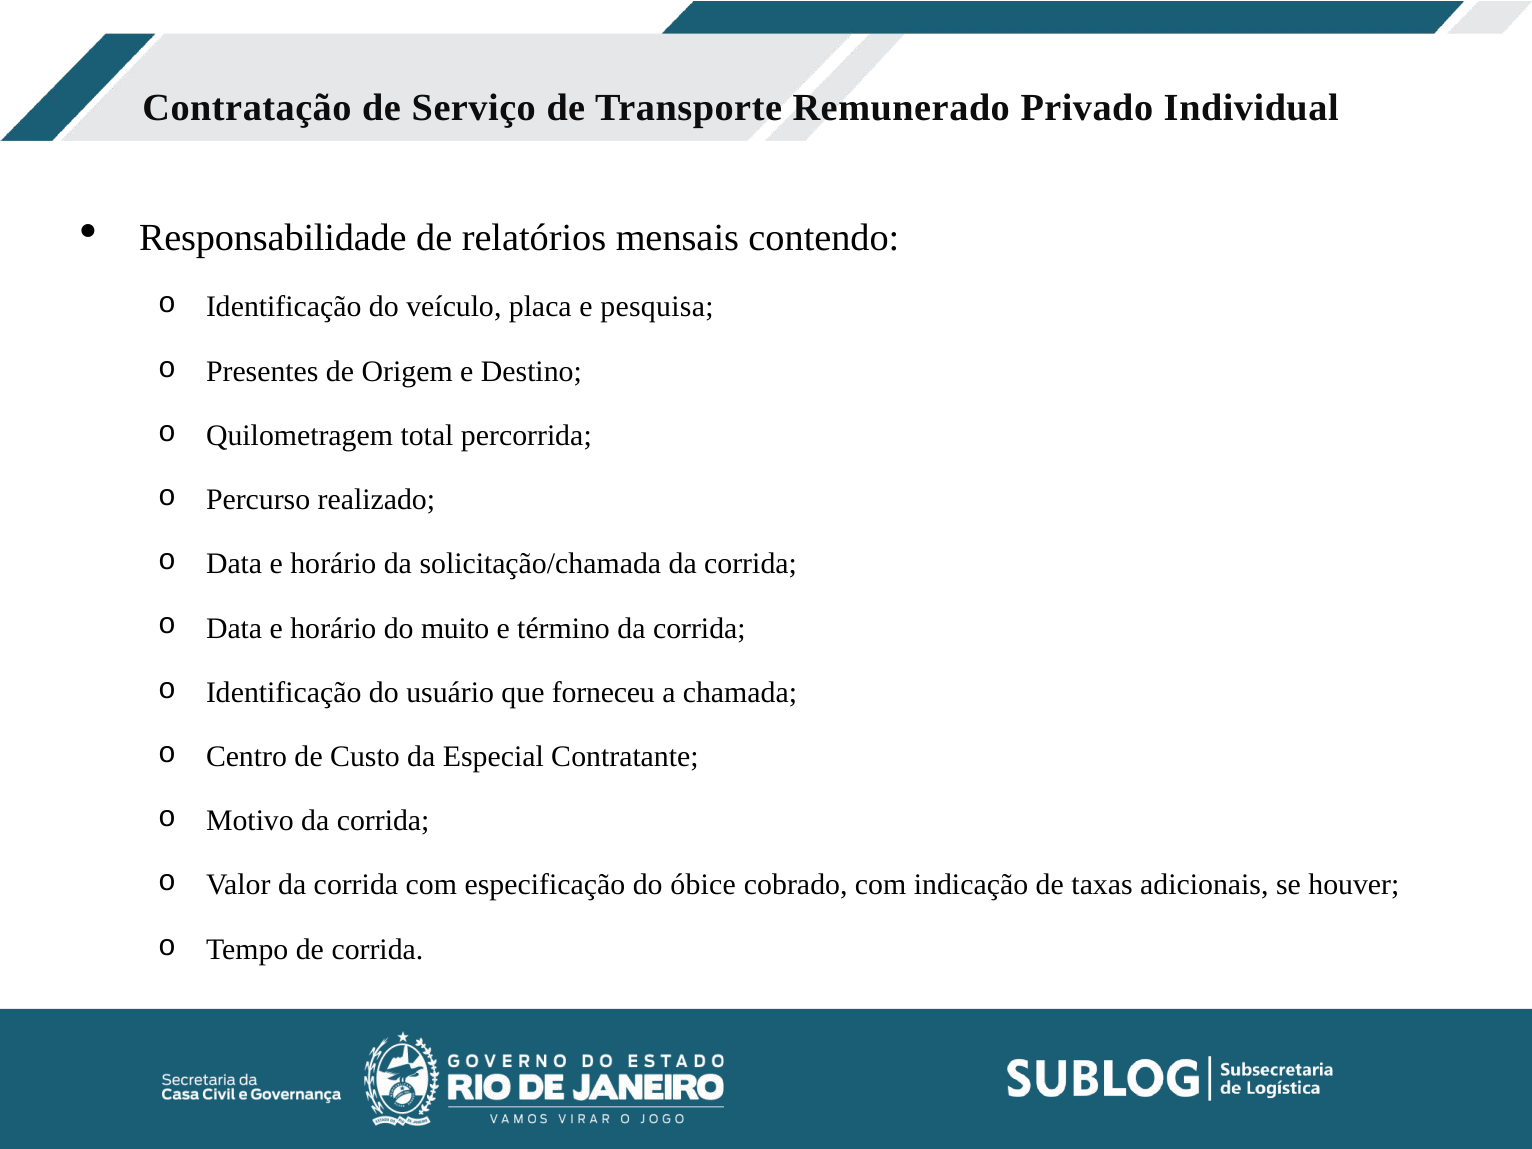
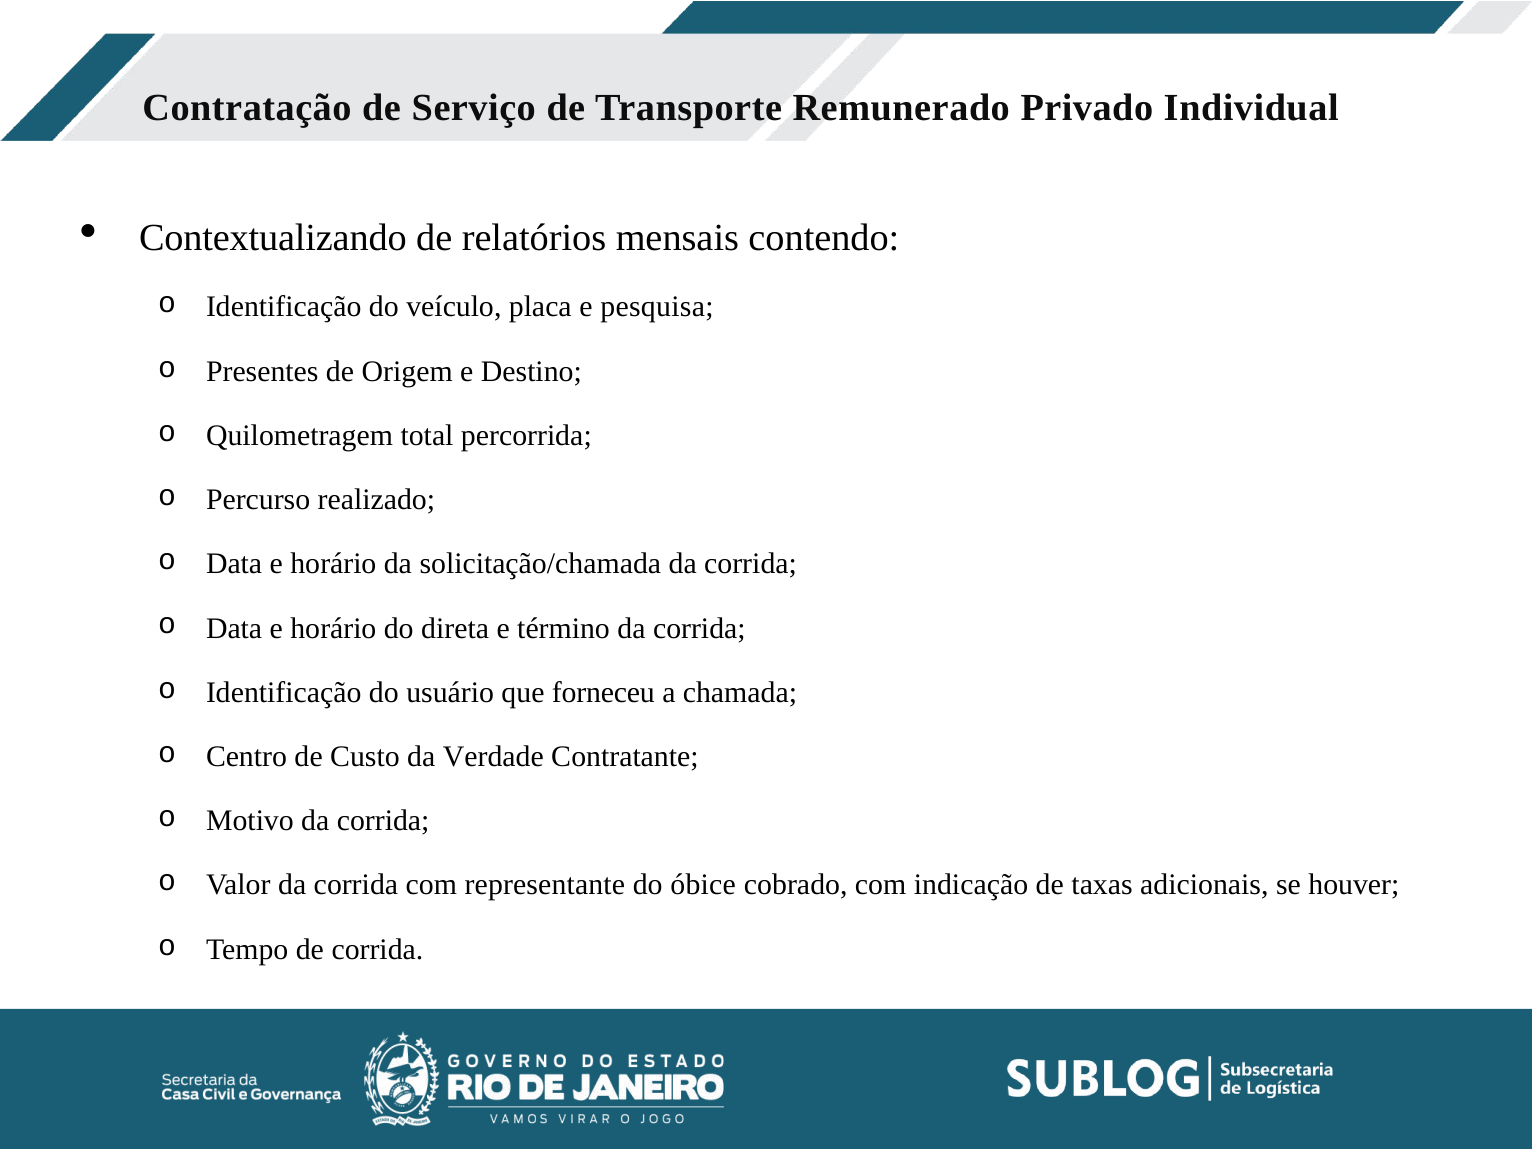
Responsabilidade: Responsabilidade -> Contextualizando (273, 238)
muito: muito -> direta (455, 628)
Especial: Especial -> Verdade (493, 757)
especificação: especificação -> representante (545, 885)
